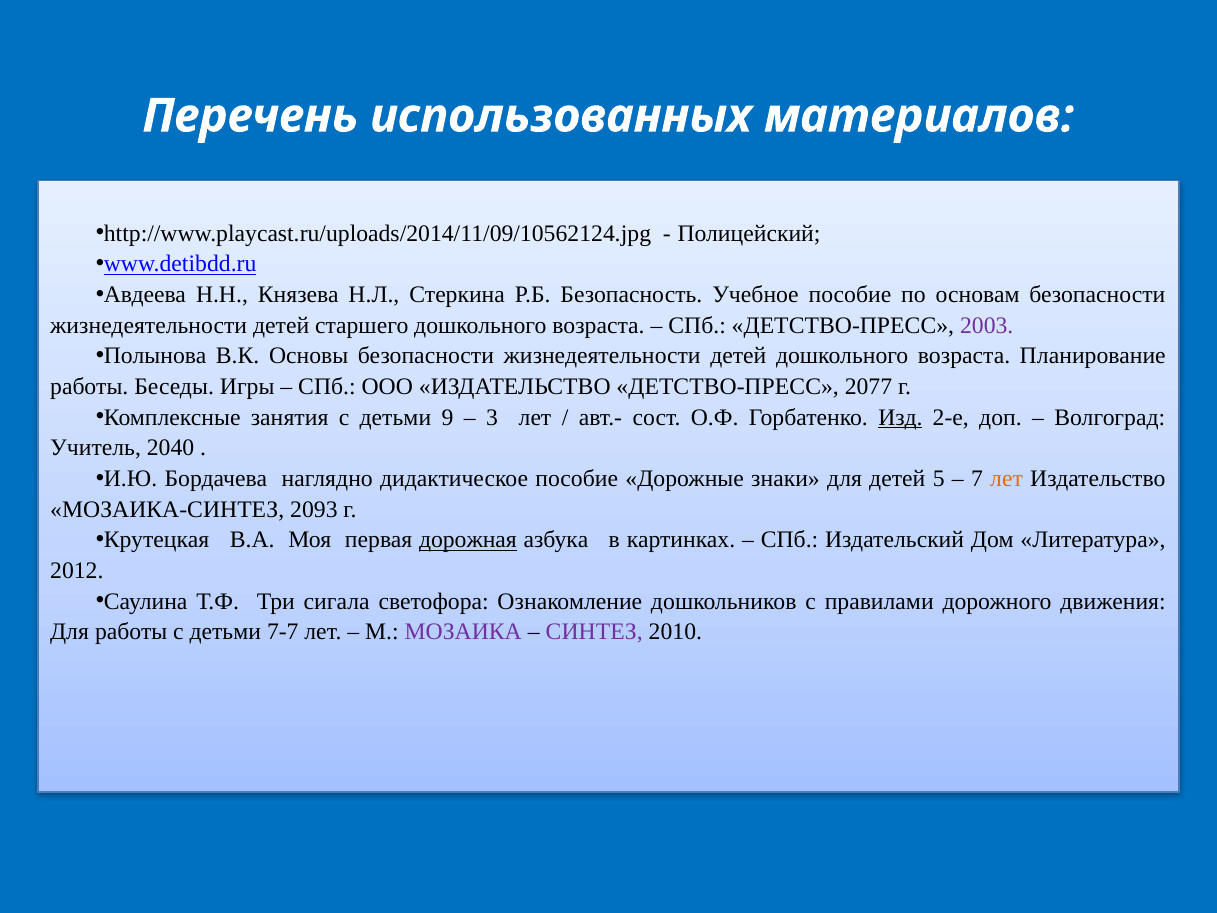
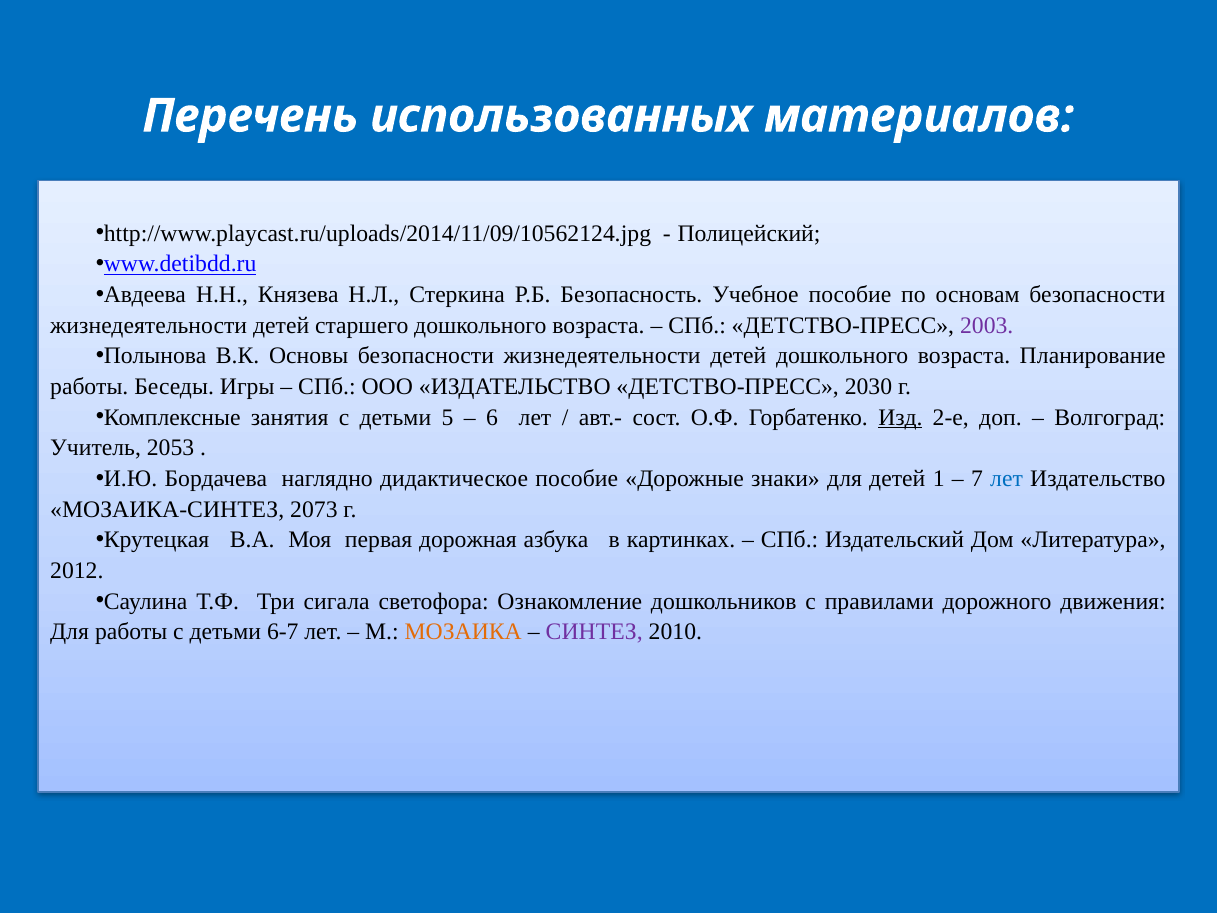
2077: 2077 -> 2030 (868, 387)
9: 9 -> 5 (448, 417)
3: 3 -> 6 (492, 417)
2040: 2040 -> 2053 (171, 448)
5: 5 -> 1 (939, 479)
лет colour: orange -> blue (1007, 479)
2093: 2093 -> 2073 (314, 509)
дорожная underline: present -> none (468, 540)
7-7: 7-7 -> 6-7 (283, 632)
МОЗАИКА colour: purple -> orange (463, 632)
